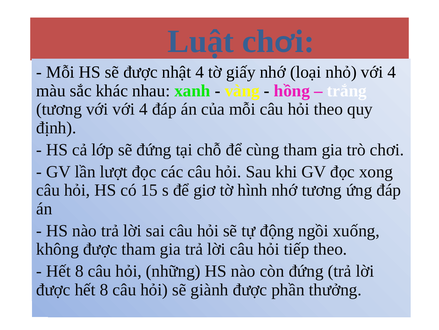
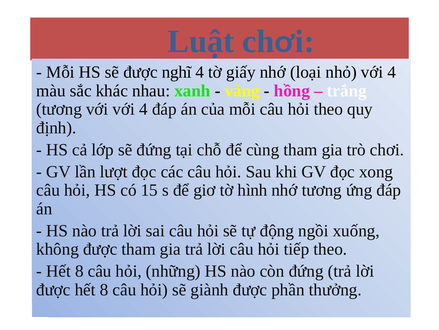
nhật: nhật -> nghĩ (177, 72)
